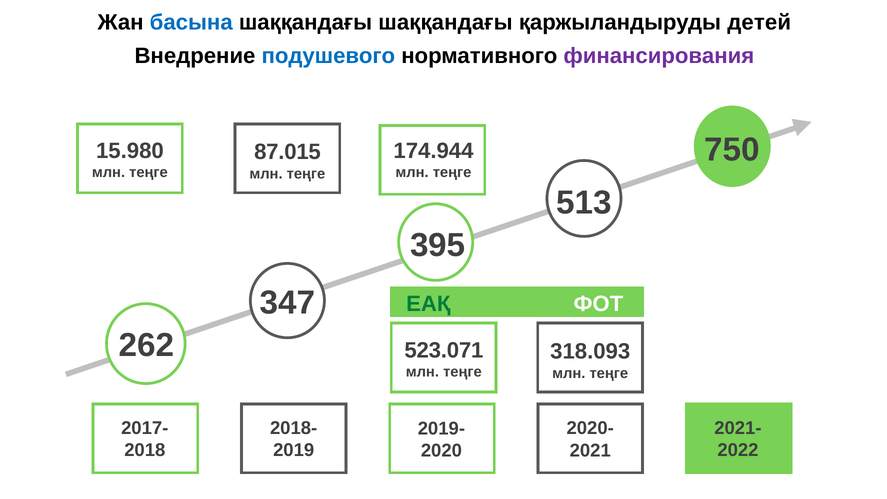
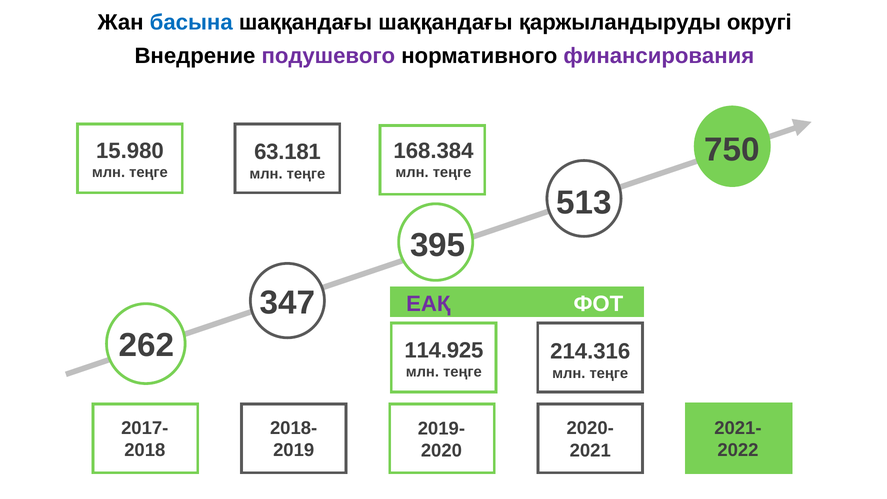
детей: детей -> округі (759, 23)
подушевого colour: blue -> purple (328, 56)
174.944: 174.944 -> 168.384 (433, 151)
87.015: 87.015 -> 63.181 (287, 152)
ЕАҚ colour: green -> purple (428, 304)
523.071: 523.071 -> 114.925 (444, 350)
318.093: 318.093 -> 214.316 (590, 352)
